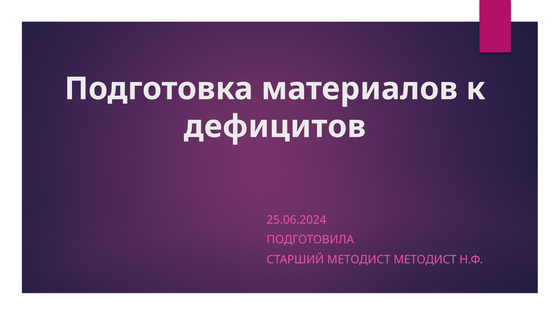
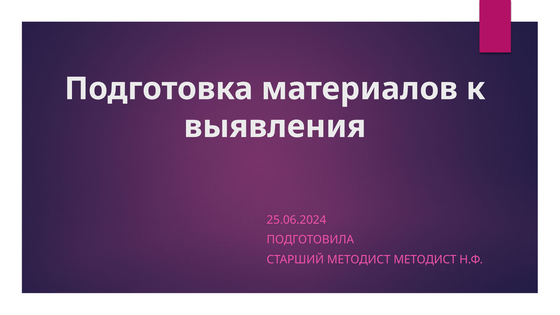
дефицитов: дефицитов -> выявления (275, 127)
